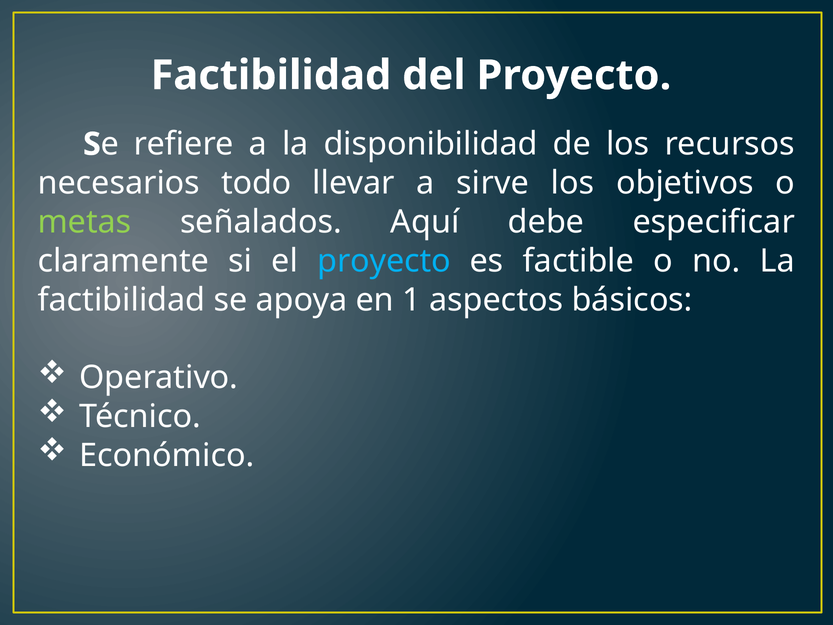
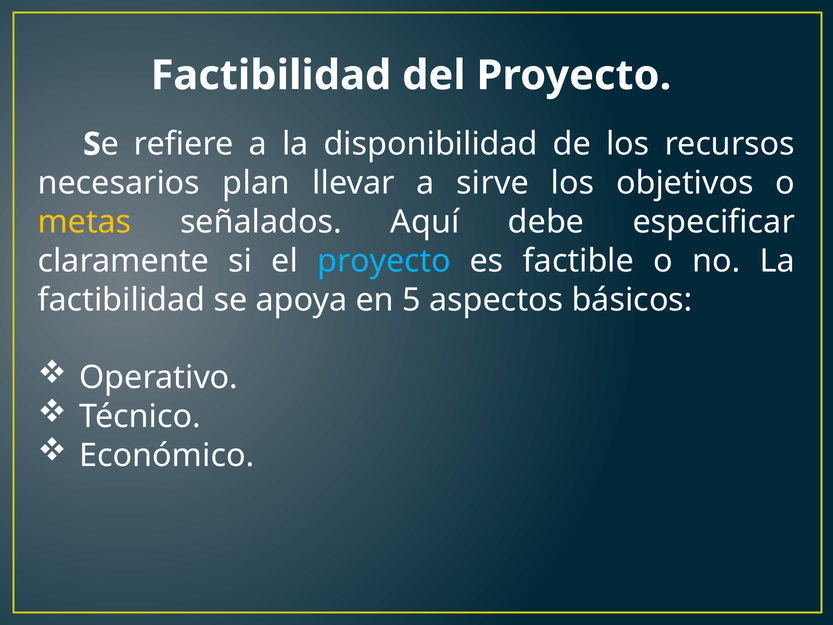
todo: todo -> plan (256, 183)
metas colour: light green -> yellow (85, 222)
1: 1 -> 5 (412, 300)
